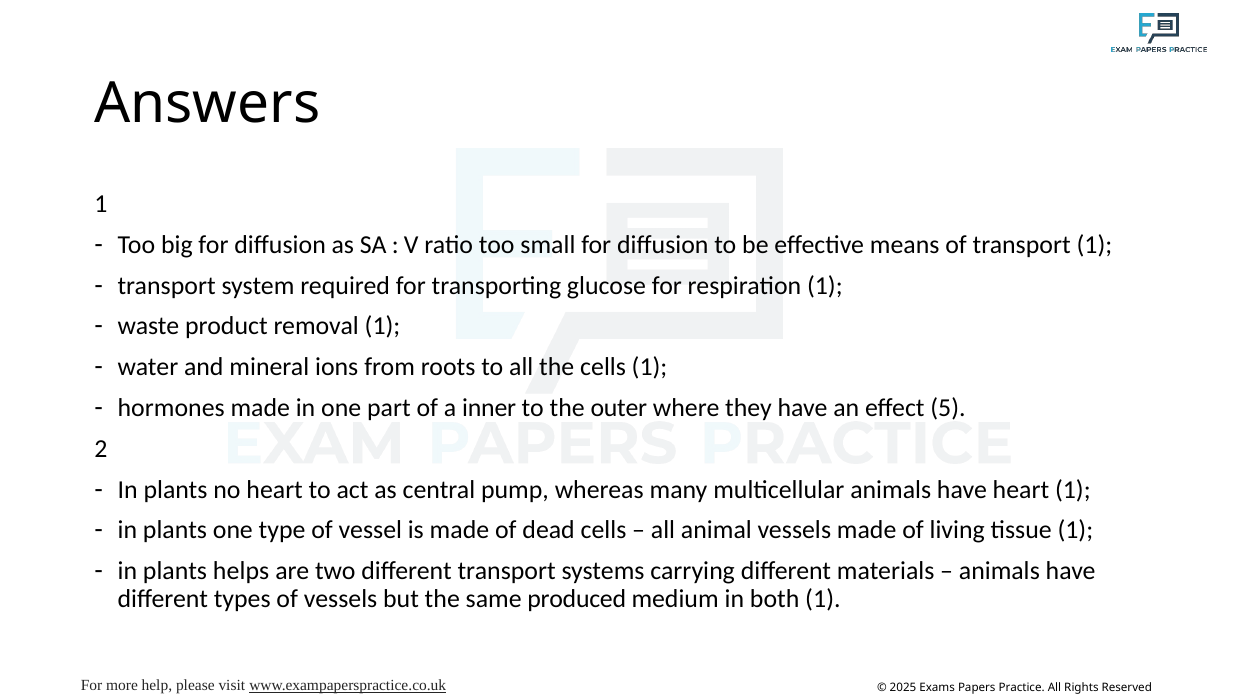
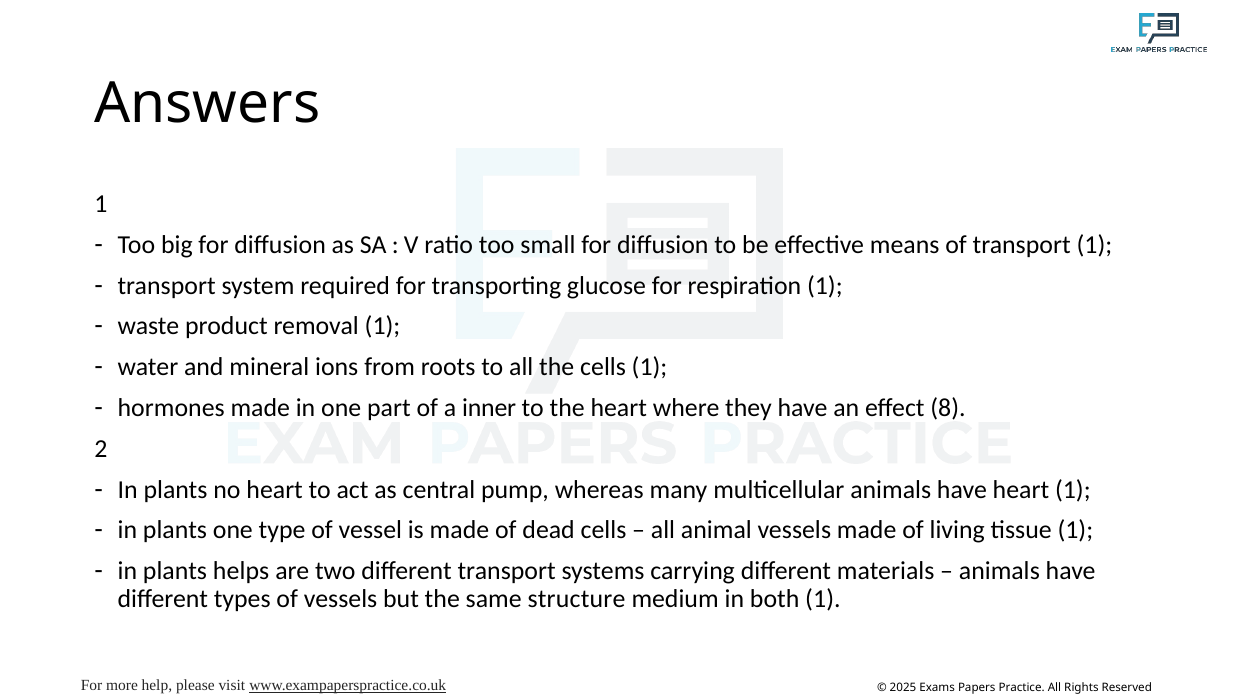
the outer: outer -> heart (619, 408)
5: 5 -> 8 (948, 408)
produced: produced -> structure (576, 599)
